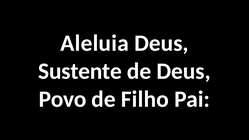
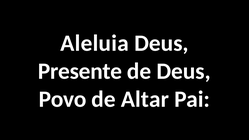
Sustente: Sustente -> Presente (80, 71)
Filho: Filho -> Altar (145, 99)
